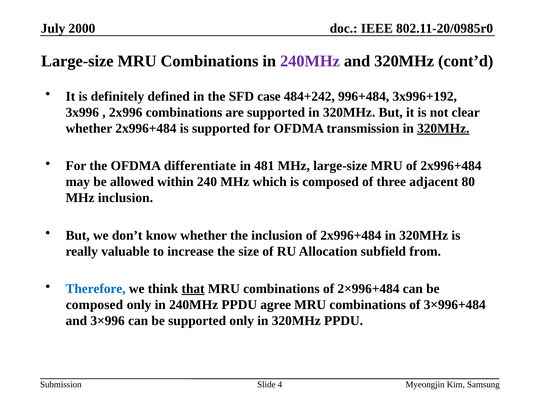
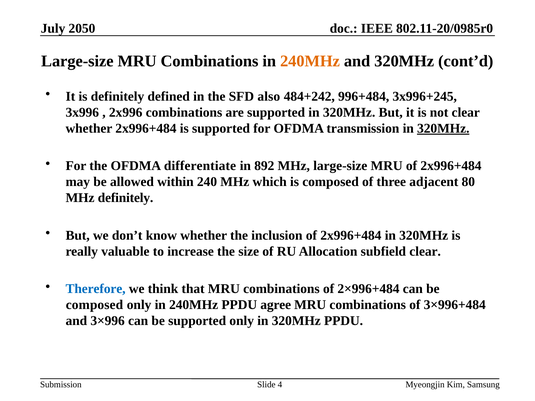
2000: 2000 -> 2050 (82, 29)
240MHz colour: purple -> orange (310, 61)
case: case -> also (269, 96)
3x996+192: 3x996+192 -> 3x996+245 (425, 96)
481: 481 -> 892 (264, 166)
MHz inclusion: inclusion -> definitely (126, 198)
subfield from: from -> clear (425, 252)
that underline: present -> none (193, 289)
